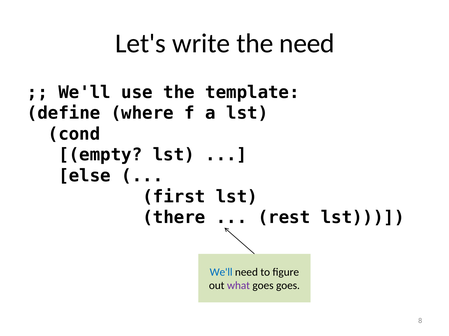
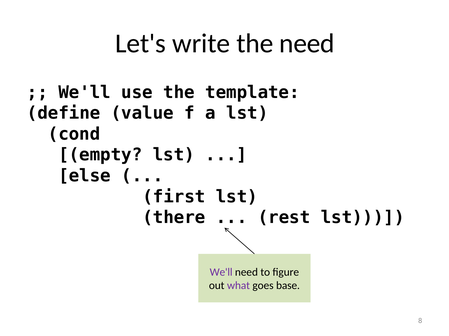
where: where -> value (142, 113)
We'll colour: blue -> purple (221, 273)
goes goes: goes -> base (288, 286)
